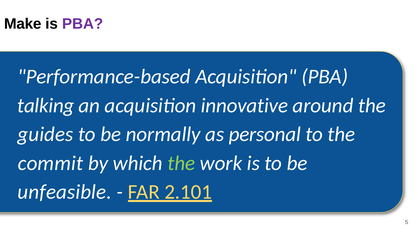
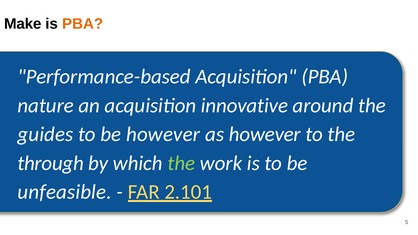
PBA colour: purple -> orange (83, 24)
talking: talking -> nature (46, 106)
be normally: normally -> however (163, 134)
as personal: personal -> however (265, 134)
commit: commit -> through (51, 163)
